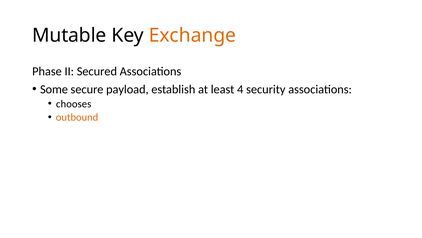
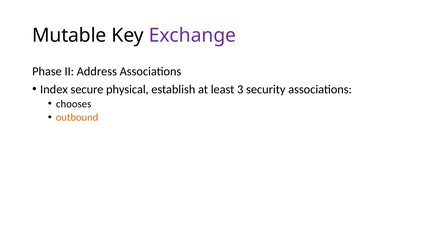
Exchange colour: orange -> purple (192, 35)
Secured: Secured -> Address (97, 71)
Some: Some -> Index (54, 89)
payload: payload -> physical (127, 89)
4: 4 -> 3 (240, 89)
